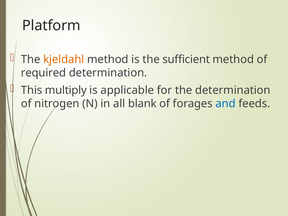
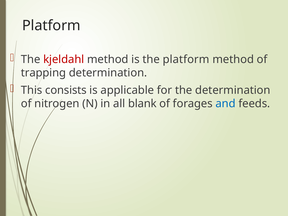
kjeldahl colour: orange -> red (64, 59)
the sufficient: sufficient -> platform (186, 59)
required: required -> trapping (43, 73)
multiply: multiply -> consists (66, 90)
